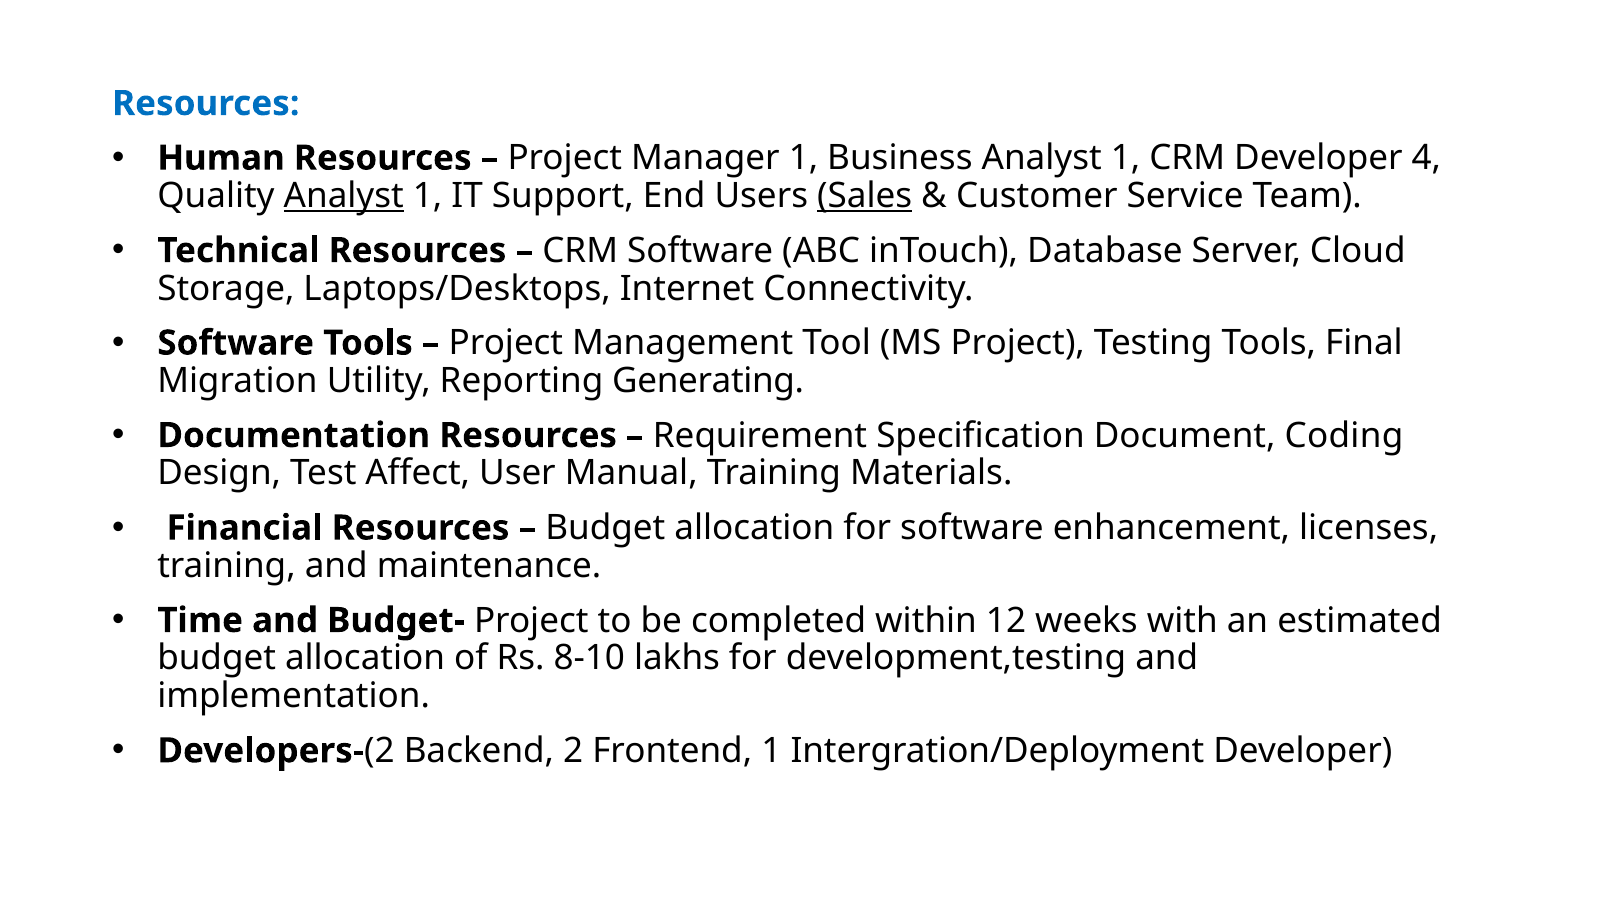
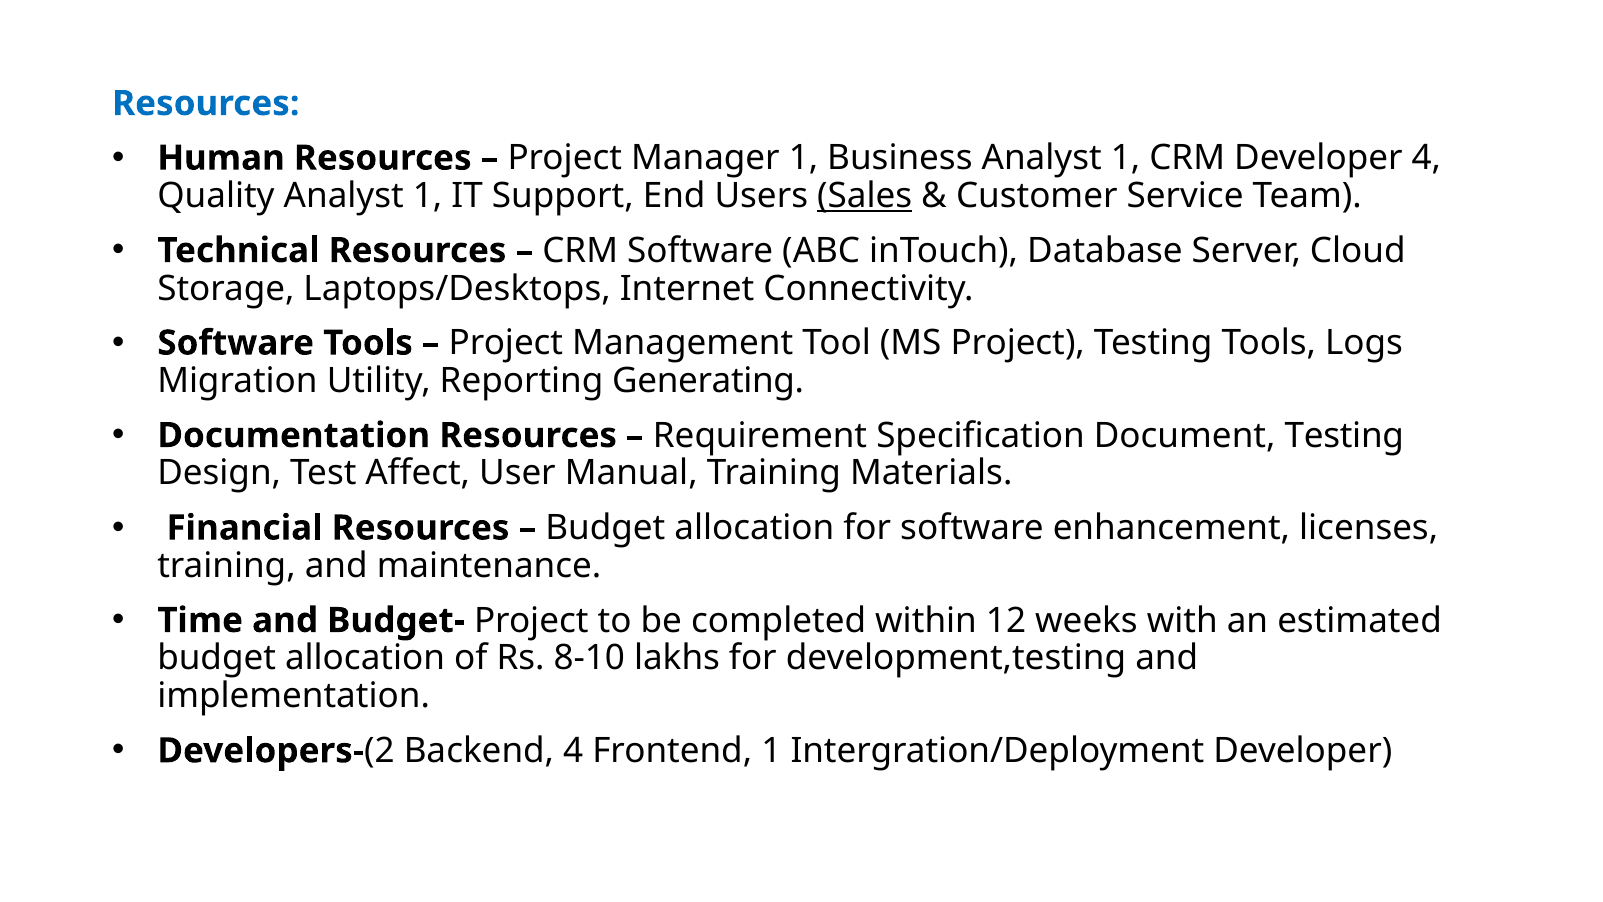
Analyst underline: present -> none (344, 196)
Final: Final -> Logs (1364, 343)
Document Coding: Coding -> Testing (1344, 435)
Backend 2: 2 -> 4 (573, 751)
